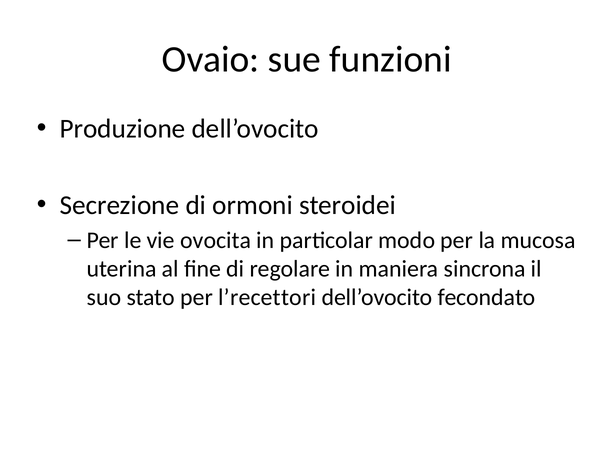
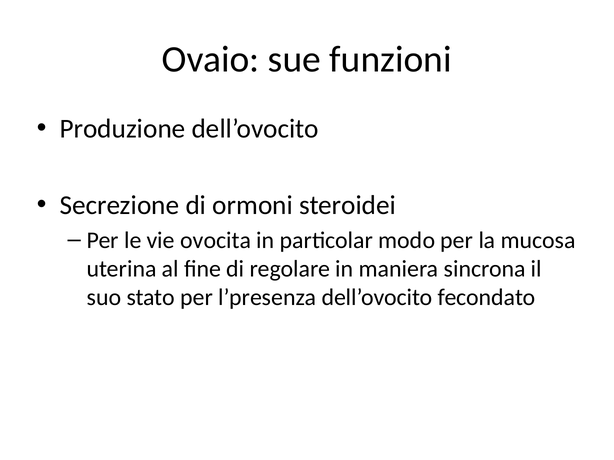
l’recettori: l’recettori -> l’presenza (267, 298)
